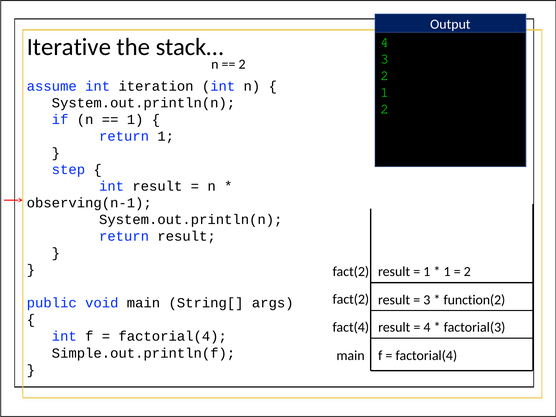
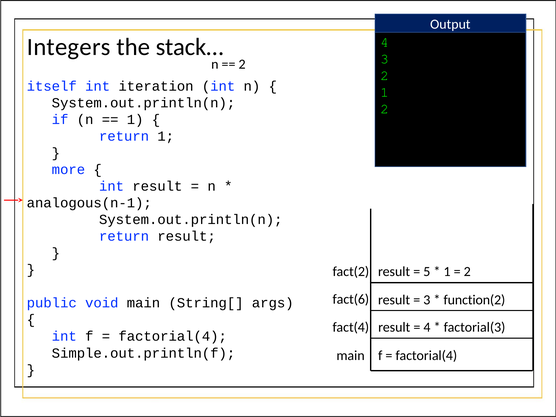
Iterative: Iterative -> Integers (69, 47)
assume: assume -> itself (52, 86)
step: step -> more (68, 170)
observing(n-1: observing(n-1 -> analogous(n-1 (89, 203)
1: 1 -> 5 (427, 272)
fact(2: fact(2 -> fact(6 (351, 299)
